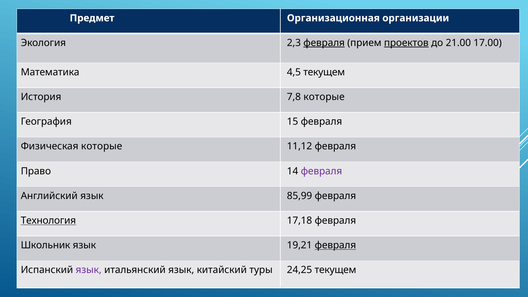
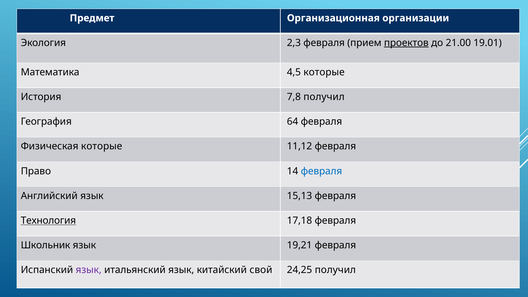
февраля underline: present -> none (324, 43)
17.00: 17.00 -> 19.01 (488, 43)
4,5 текущем: текущем -> которые (324, 72)
7,8 которые: которые -> получил (324, 97)
15: 15 -> 64 (293, 122)
февраля colour: purple -> blue (321, 171)
85,99: 85,99 -> 15,13 (300, 196)
февраля underline: present -> none (335, 245)
туры: туры -> свой (261, 270)
24,25 текущем: текущем -> получил (335, 270)
